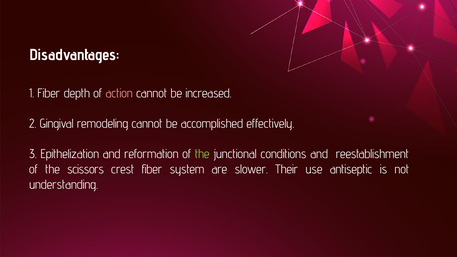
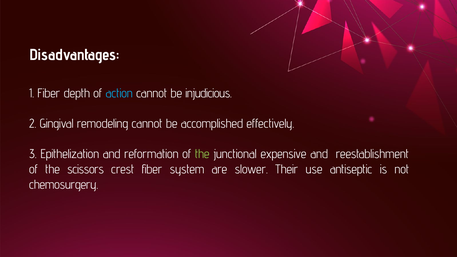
action colour: pink -> light blue (119, 93)
increased: increased -> injudicious (209, 93)
conditions: conditions -> expensive (283, 154)
understanding: understanding -> chemosurgery (64, 185)
